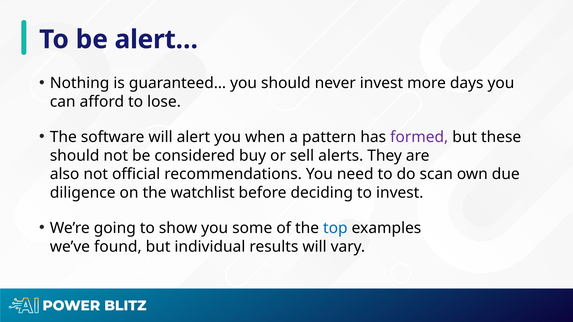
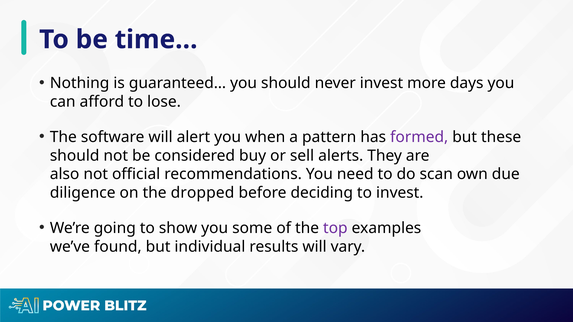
alert…: alert… -> time… (156, 40)
watchlist: watchlist -> dropped (203, 193)
top colour: blue -> purple (335, 228)
